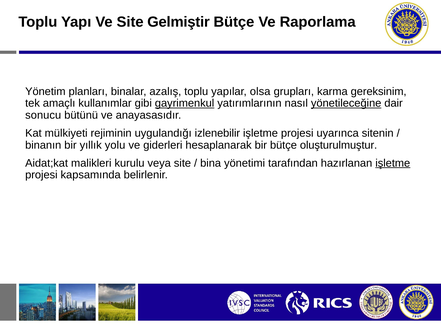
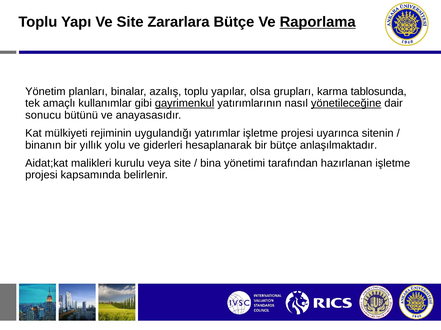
Gelmiştir: Gelmiştir -> Zararlara (179, 22)
Raporlama underline: none -> present (318, 22)
gereksinim: gereksinim -> tablosunda (379, 92)
izlenebilir: izlenebilir -> yatırımlar (217, 133)
oluşturulmuştur: oluşturulmuştur -> anlaşılmaktadır (339, 145)
işletme underline: present -> none (393, 163)
